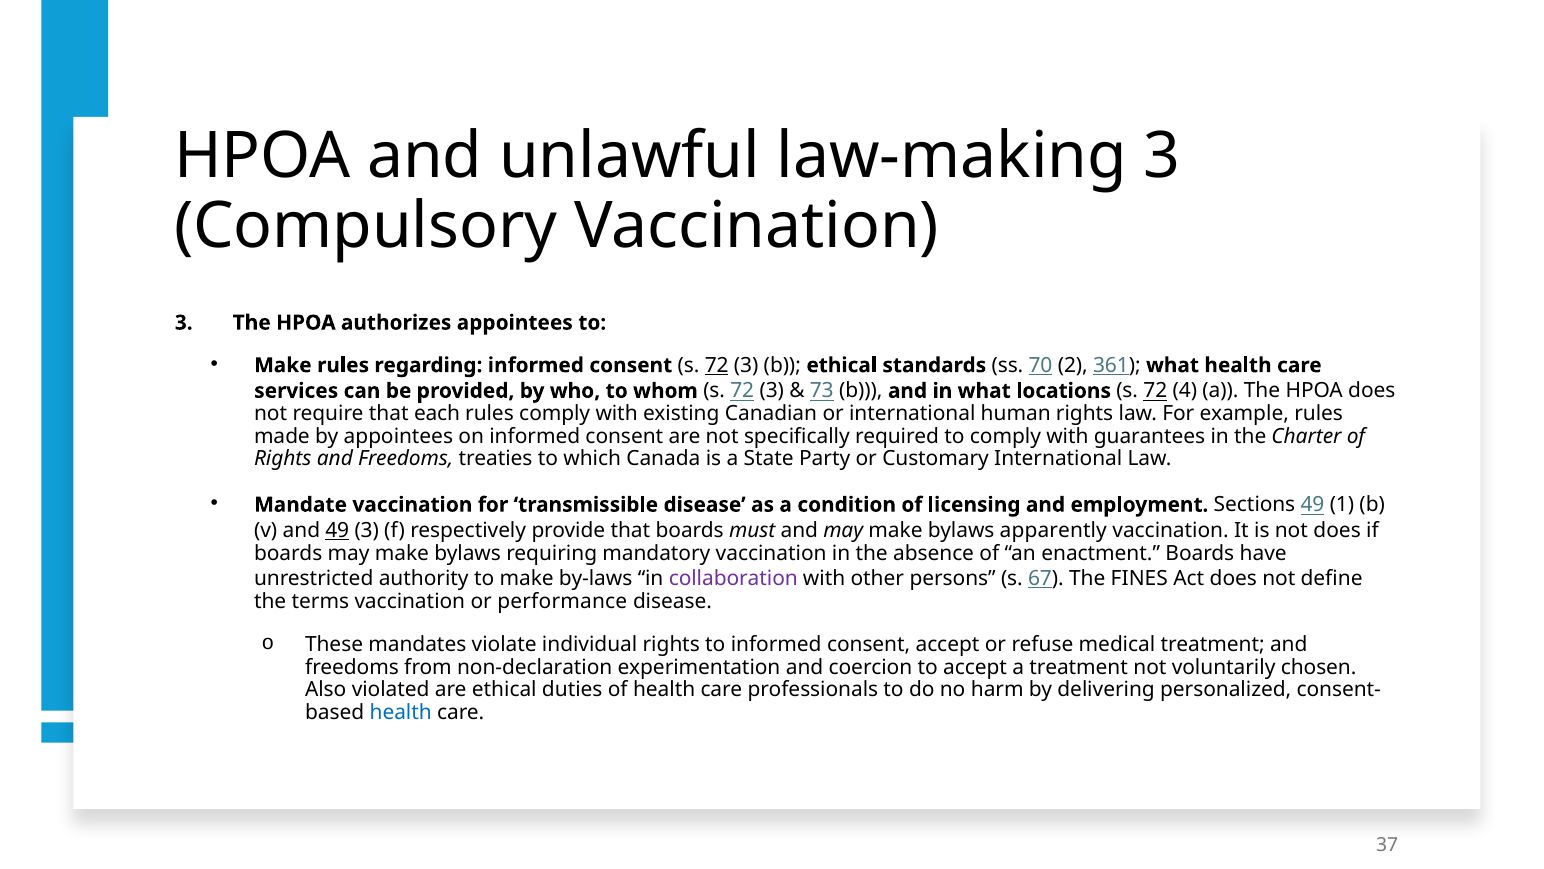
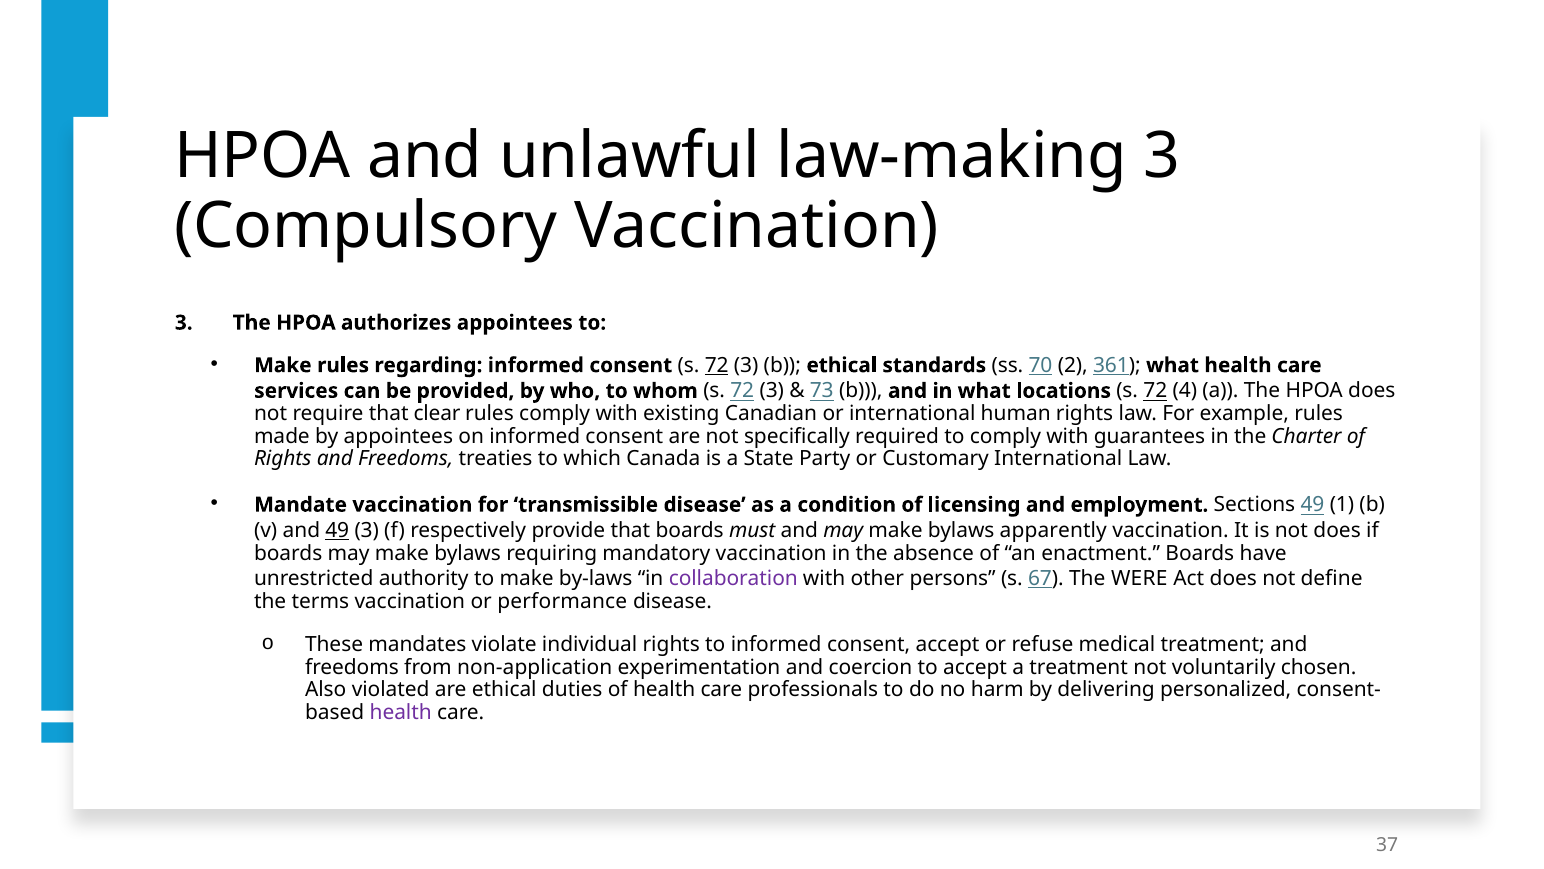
each: each -> clear (437, 414)
FINES: FINES -> WERE (1139, 578)
non-declaration: non-declaration -> non-application (535, 667)
health colour: blue -> purple (401, 712)
